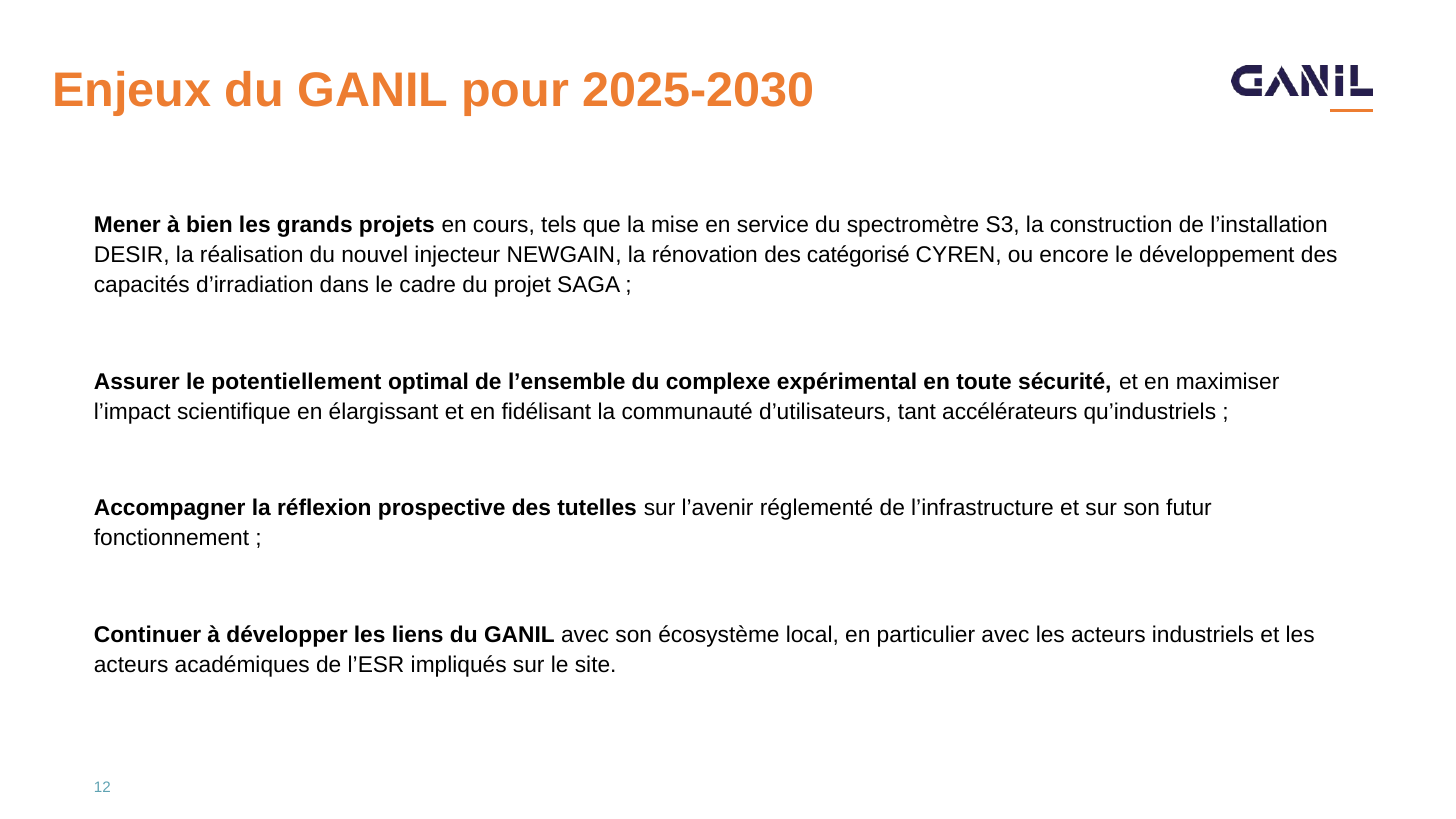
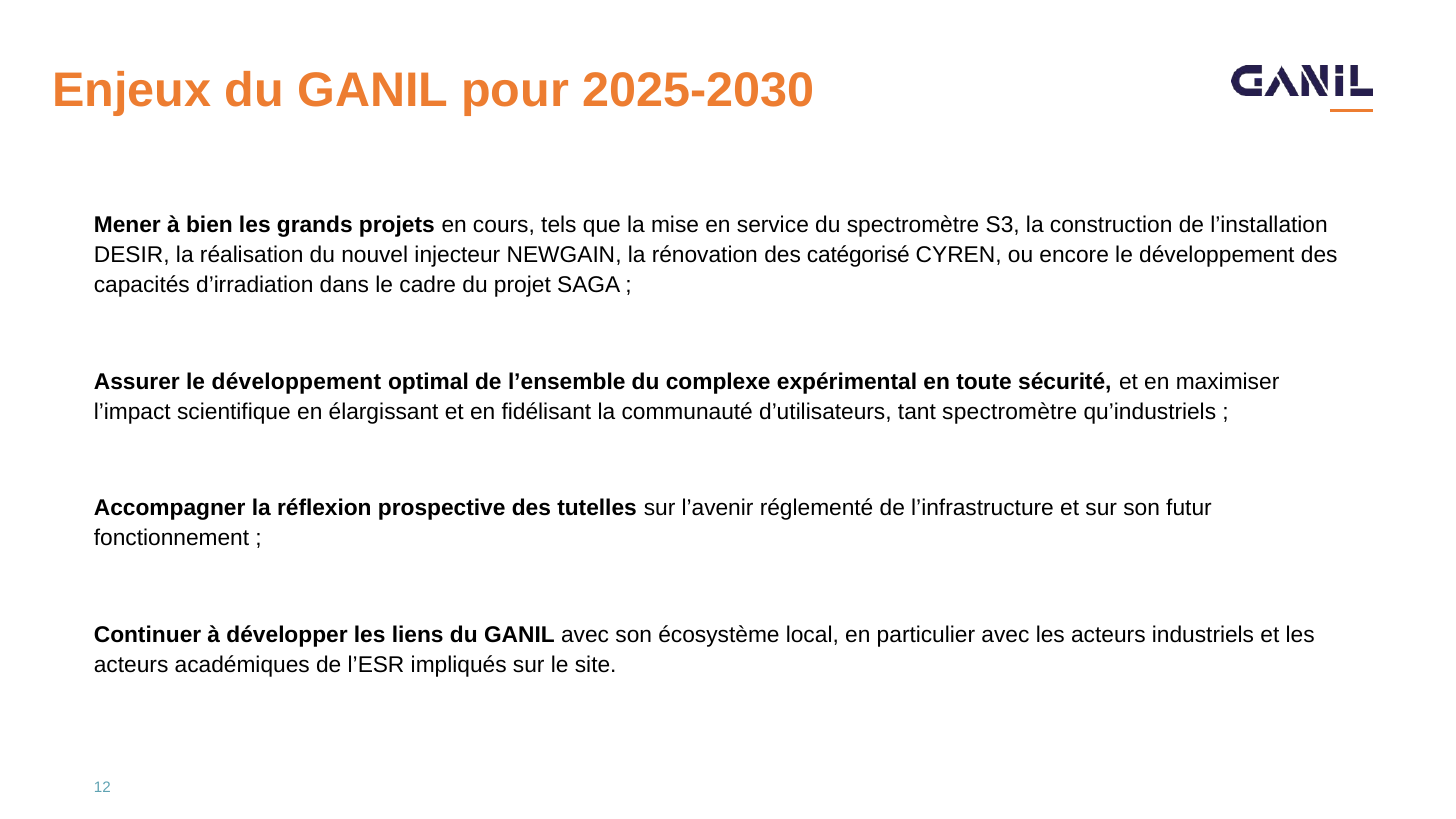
Assurer le potentiellement: potentiellement -> développement (296, 382)
tant accélérateurs: accélérateurs -> spectromètre (1010, 412)
